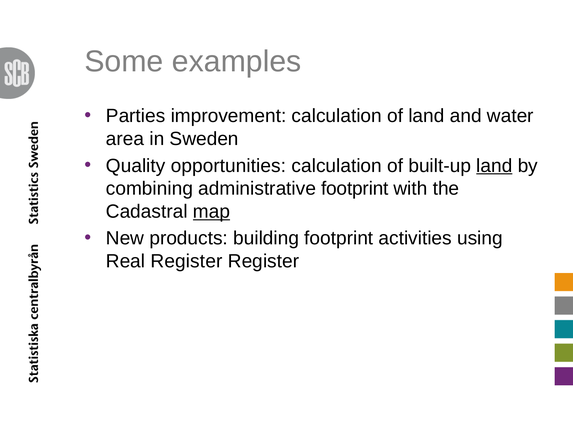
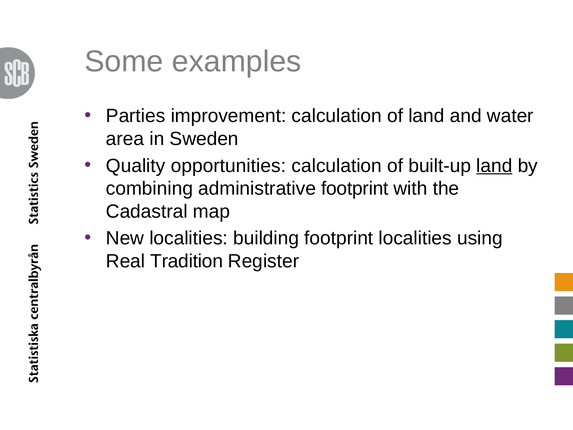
map underline: present -> none (212, 211)
New products: products -> localities (189, 238)
footprint activities: activities -> localities (415, 238)
Real Register: Register -> Tradition (187, 261)
